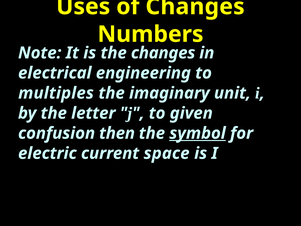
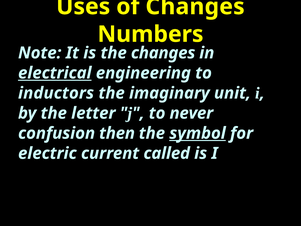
electrical underline: none -> present (55, 73)
multiples: multiples -> inductors (56, 93)
given: given -> never (191, 113)
space: space -> called (167, 153)
